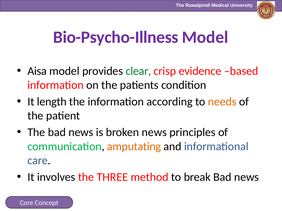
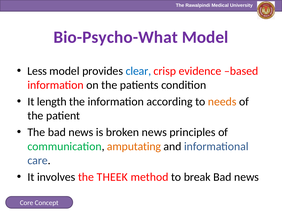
Bio-Psycho-Illness: Bio-Psycho-Illness -> Bio-Psycho-What (116, 37)
Aisa: Aisa -> Less (37, 71)
clear colour: green -> blue (138, 71)
THREE: THREE -> THEEK (112, 177)
